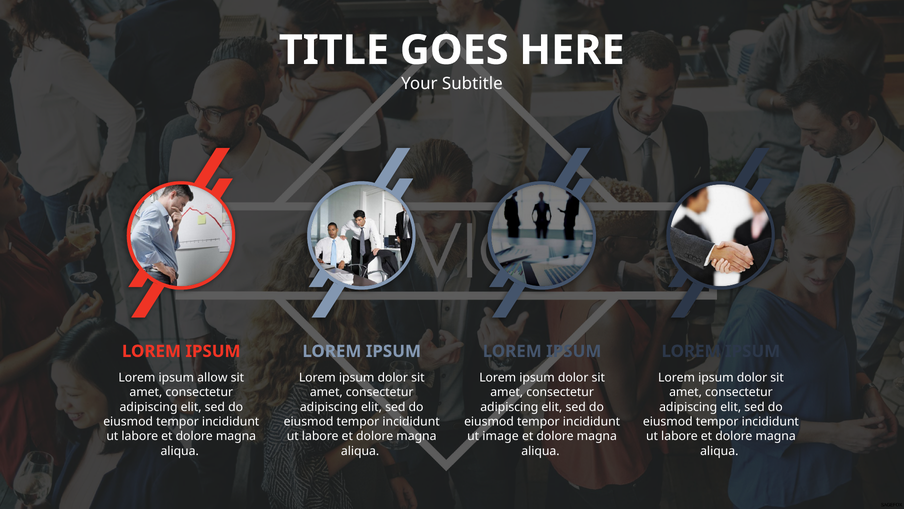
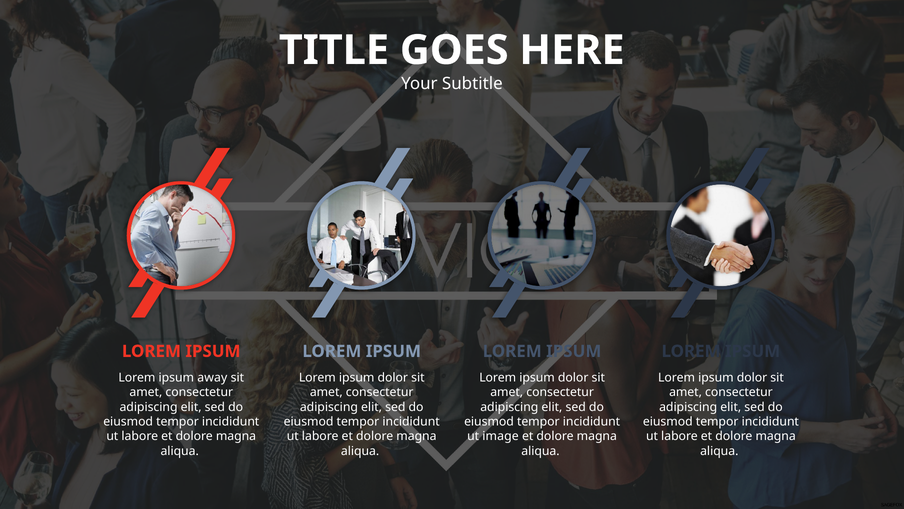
allow: allow -> away (212, 377)
